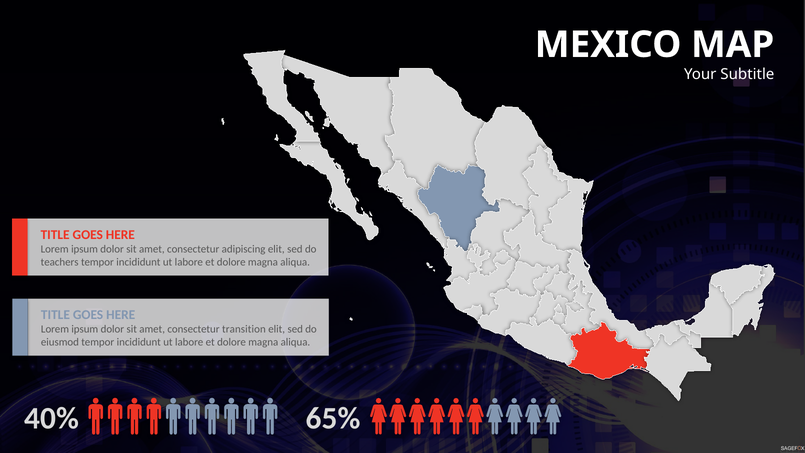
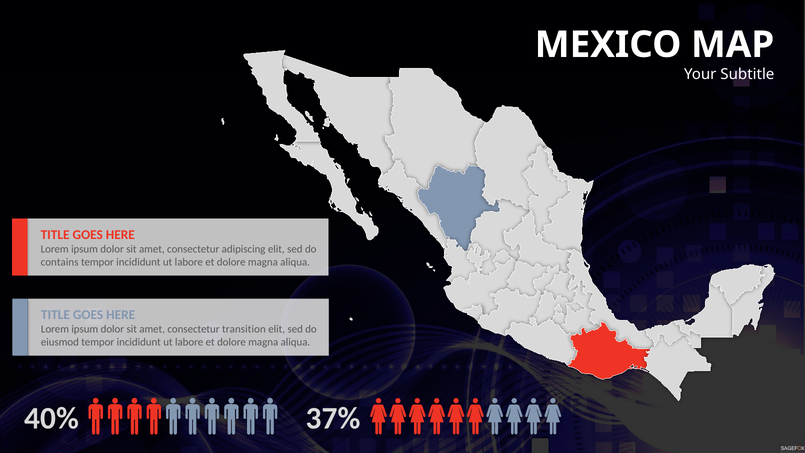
teachers: teachers -> contains (60, 262)
65%: 65% -> 37% (333, 418)
